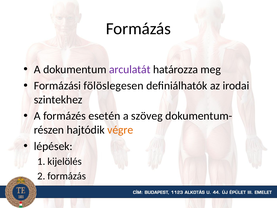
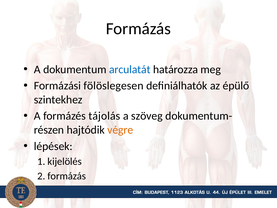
arculatát colour: purple -> blue (130, 69)
irodai: irodai -> épülő (236, 86)
esetén: esetén -> tájolás (104, 116)
